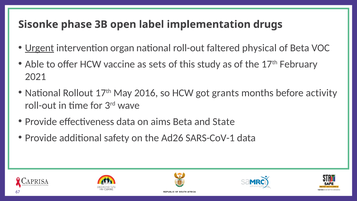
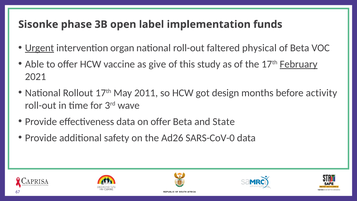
drugs: drugs -> funds (268, 24)
sets: sets -> give (157, 64)
February underline: none -> present (299, 64)
2016: 2016 -> 2011 (146, 93)
grants: grants -> design (225, 93)
on aims: aims -> offer (161, 122)
SARS-CoV-1: SARS-CoV-1 -> SARS-CoV-0 (210, 138)
